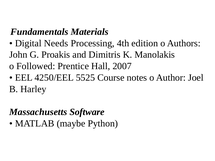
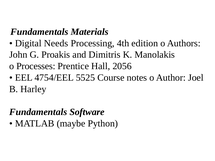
Followed: Followed -> Processes (36, 66)
2007: 2007 -> 2056 (122, 66)
4250/EEL: 4250/EEL -> 4754/EEL (54, 78)
Massachusetts: Massachusetts -> Fundamentals (38, 112)
